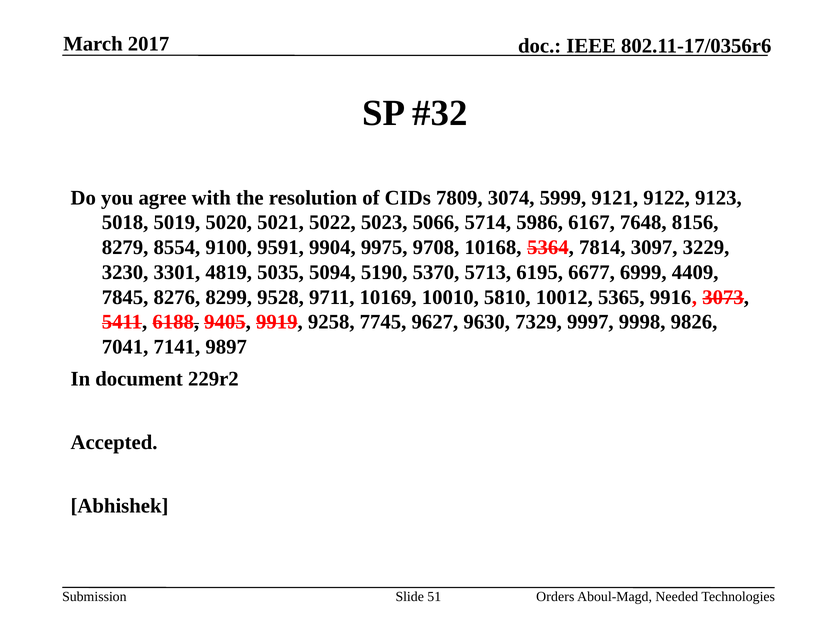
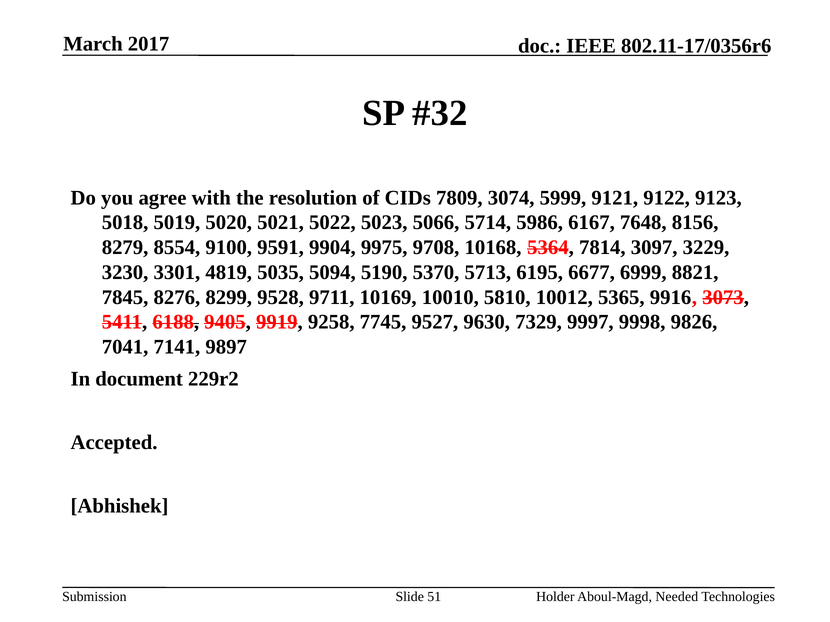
4409: 4409 -> 8821 (695, 273)
9627: 9627 -> 9527 (435, 322)
Orders: Orders -> Holder (555, 597)
